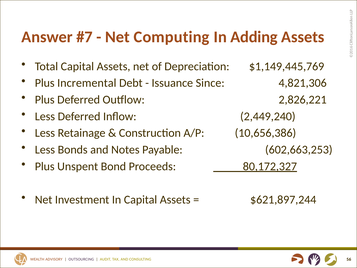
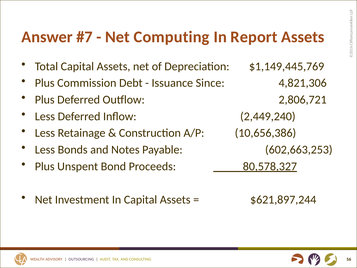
Adding: Adding -> Report (254, 37)
Incremental: Incremental -> Commission (87, 83)
2,826,221: 2,826,221 -> 2,806,721 (303, 100)
80,172,327: 80,172,327 -> 80,578,327 (270, 166)
